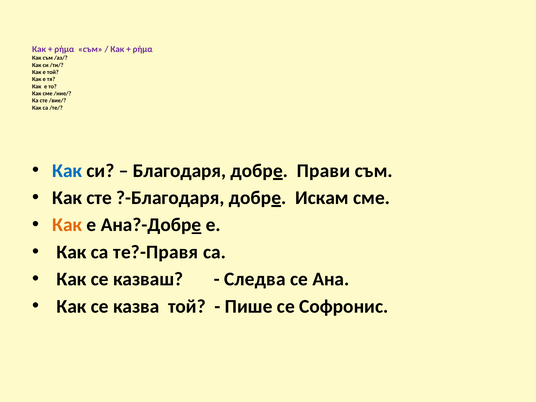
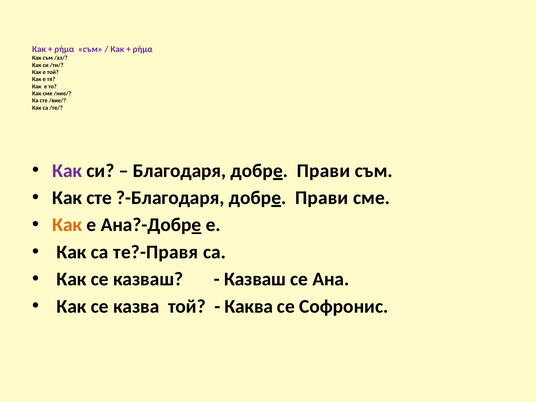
Как colour: blue -> purple (67, 171)
?-Благодаря добре Искам: Искам -> Прави (322, 198)
Следва: Следва -> Казваш (255, 279)
Пише: Пише -> Каква (249, 306)
